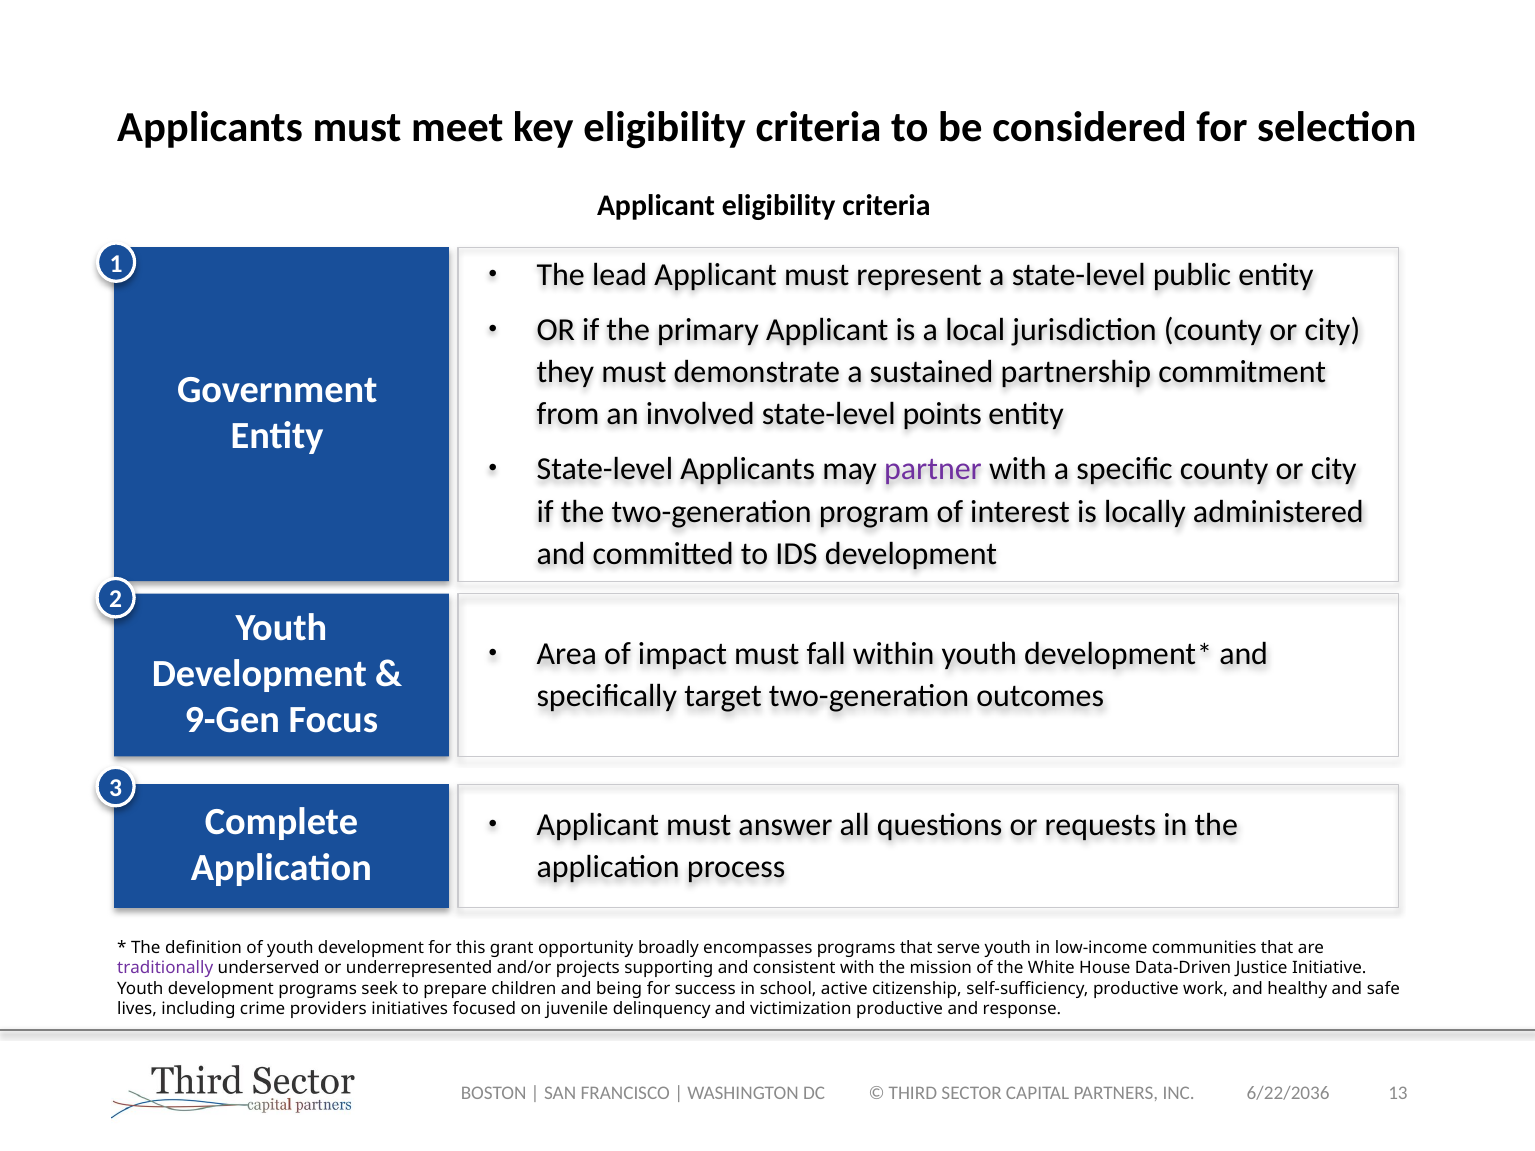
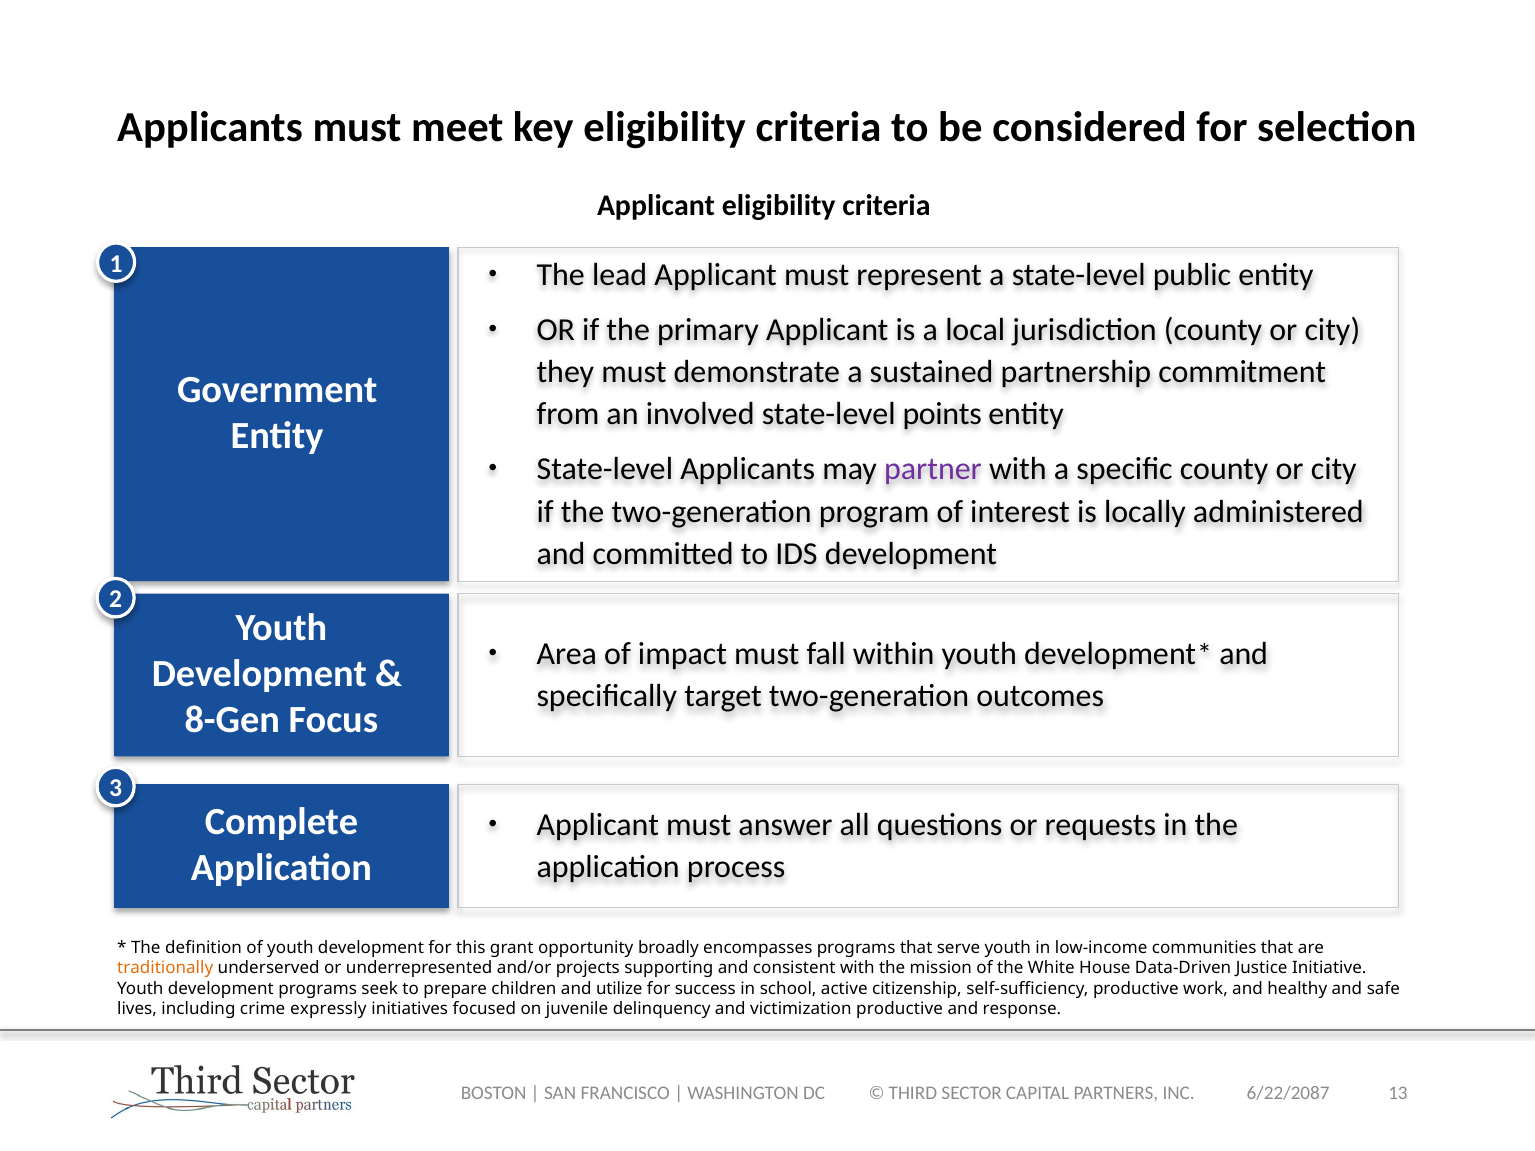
9-Gen: 9-Gen -> 8-Gen (232, 720)
traditionally colour: purple -> orange (165, 968)
being: being -> utilize (619, 989)
providers: providers -> expressly (328, 1009)
6/22/2036: 6/22/2036 -> 6/22/2087 (1288, 1093)
